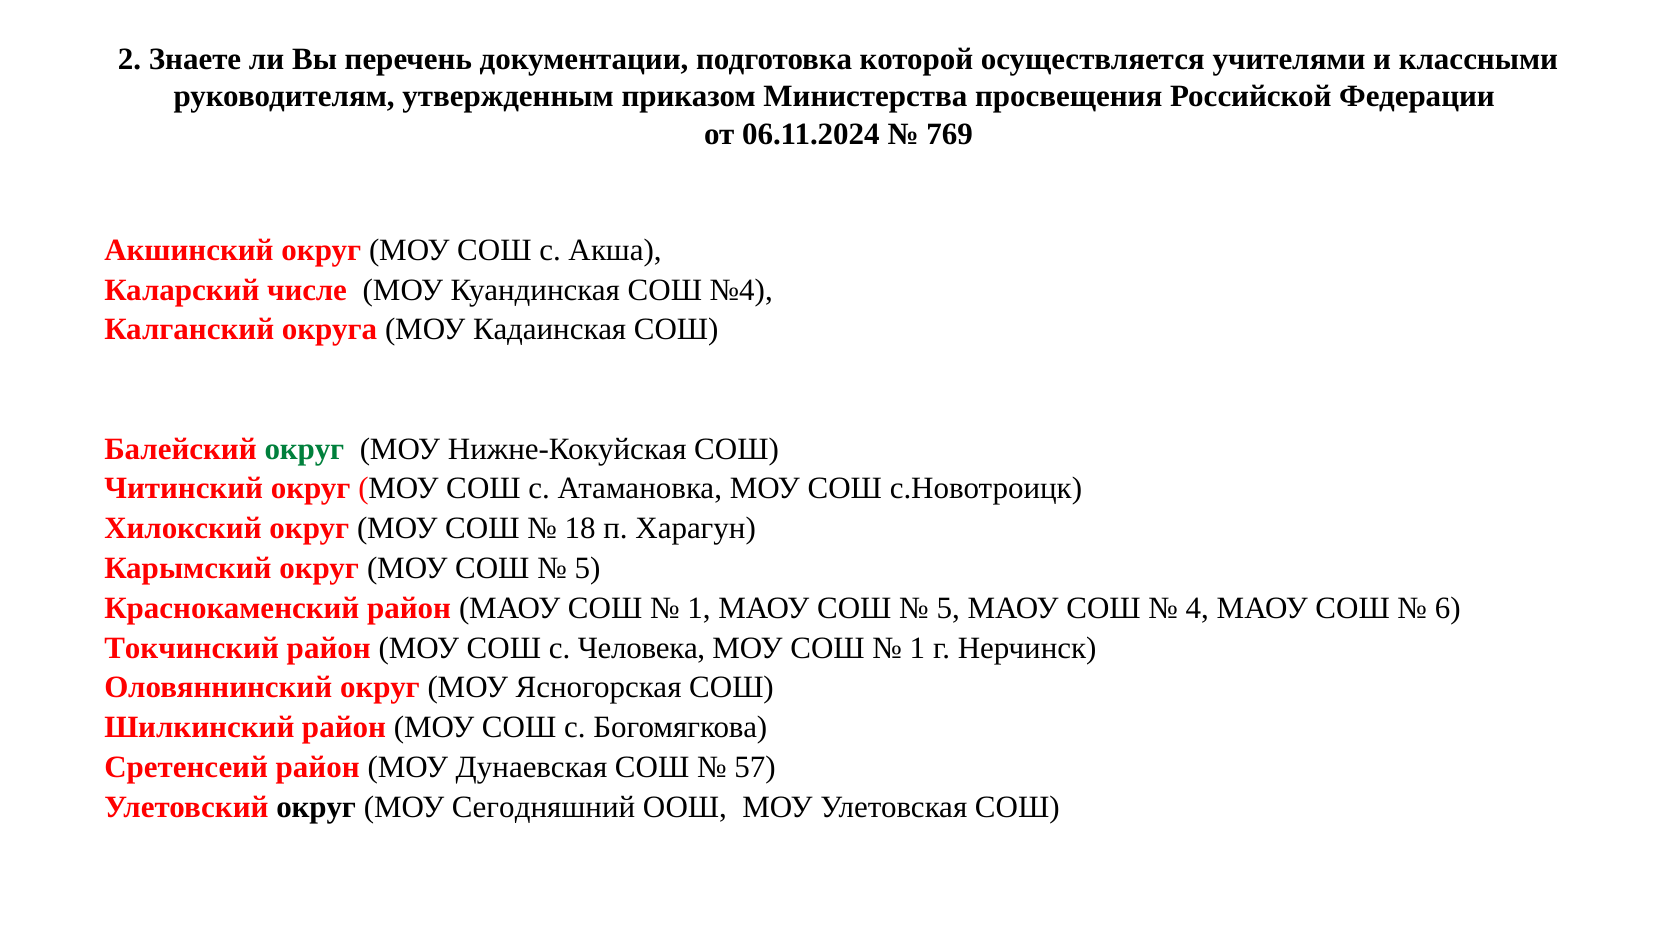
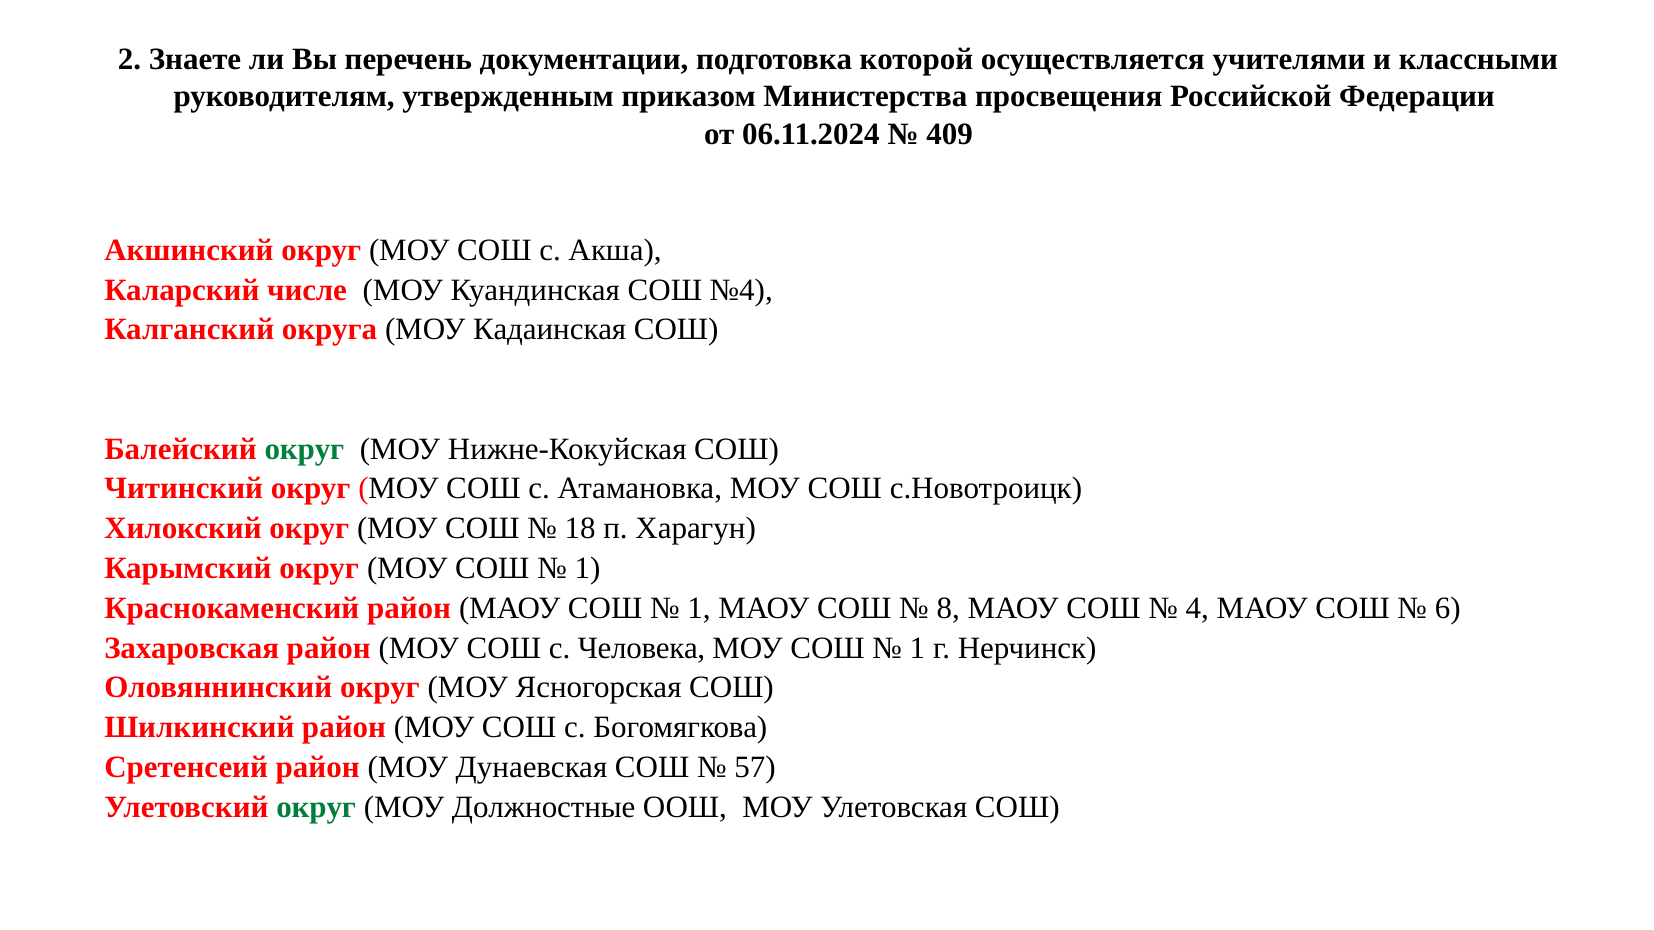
769: 769 -> 409 (950, 134)
5: 5 -> 1 (587, 569)
5: 5 -> 8 (948, 608)
Токчинский: Токчинский -> Захаровская (192, 648)
округ colour: black -> green (316, 807)
Сегодняшний: Сегодняшний -> Должностные (544, 807)
